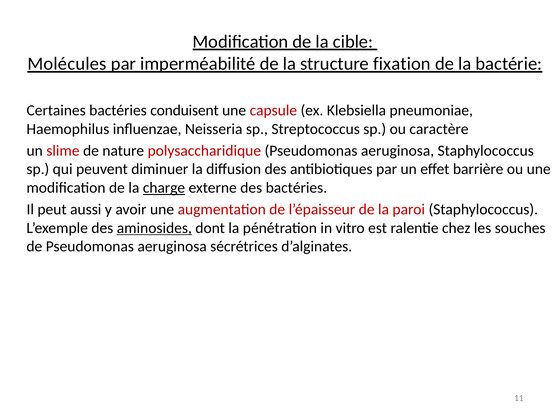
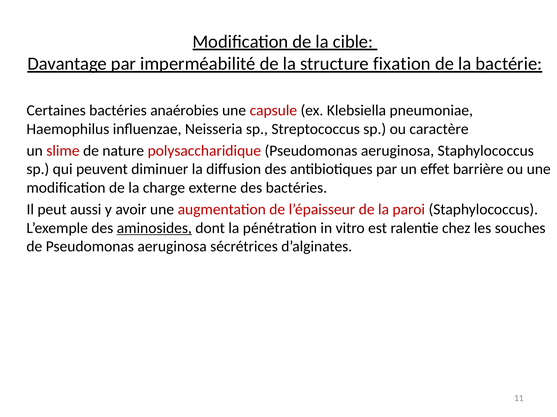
Molécules: Molécules -> Davantage (67, 64)
conduisent: conduisent -> anaérobies (184, 111)
charge underline: present -> none (164, 188)
